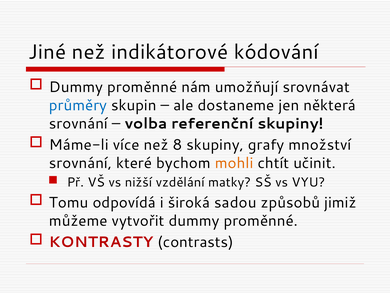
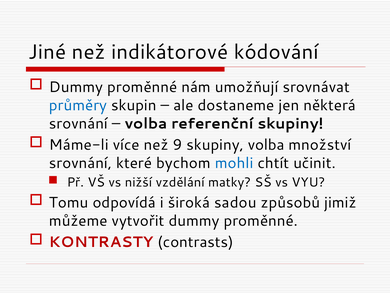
8: 8 -> 9 (177, 145)
skupiny grafy: grafy -> volba (266, 145)
mohli colour: orange -> blue (234, 163)
